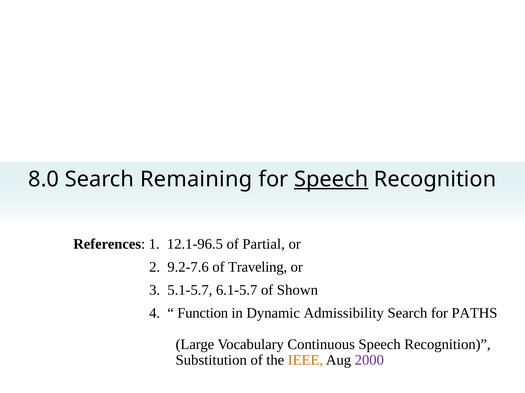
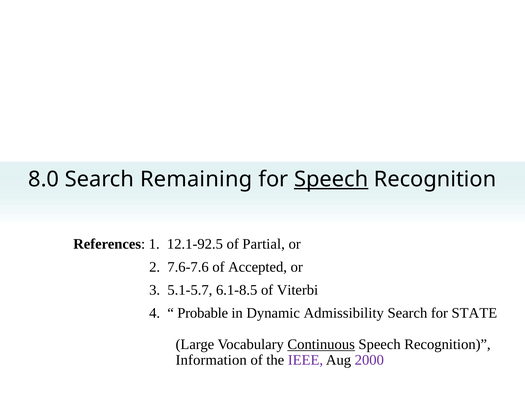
12.1-96.5: 12.1-96.5 -> 12.1-92.5 (195, 244)
9.2-7.6: 9.2-7.6 -> 7.6-7.6 (188, 267)
Traveling: Traveling -> Accepted (258, 267)
6.1-5.7: 6.1-5.7 -> 6.1-8.5 (237, 291)
Shown: Shown -> Viterbi (297, 291)
Function: Function -> Probable (203, 314)
PATHS: PATHS -> STATE (474, 314)
Continuous underline: none -> present (321, 345)
Substitution: Substitution -> Information (211, 361)
IEEE colour: orange -> purple (305, 361)
